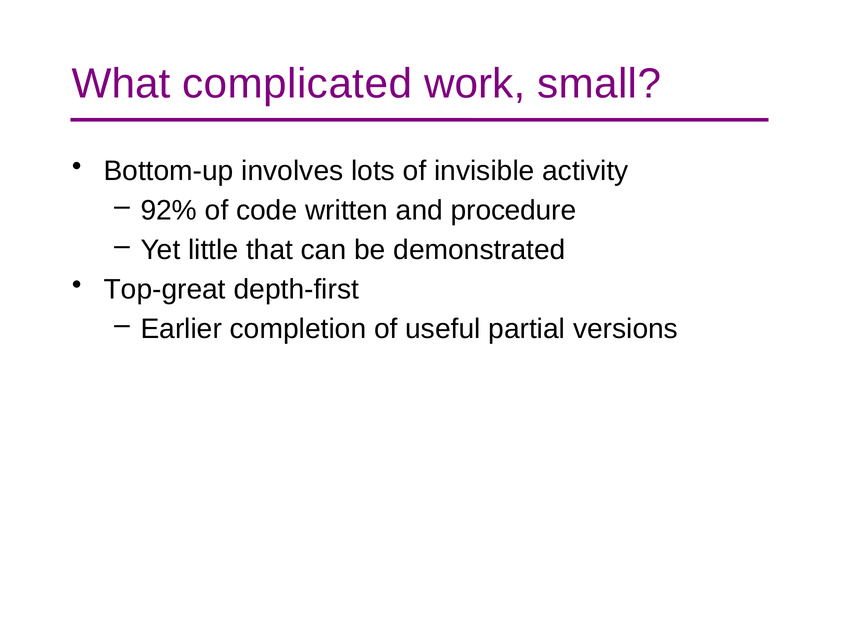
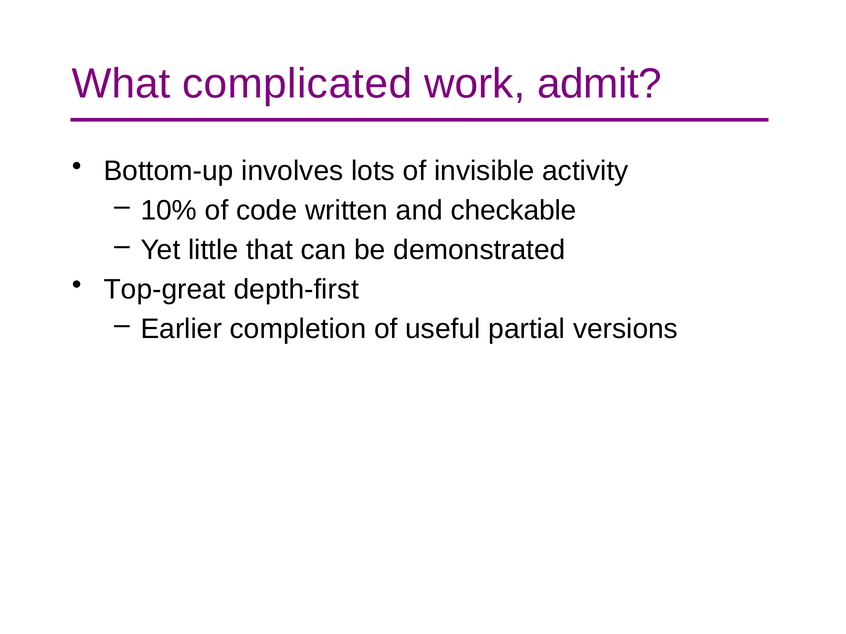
small: small -> admit (600, 84)
92%: 92% -> 10% (169, 211)
procedure: procedure -> checkable (514, 211)
